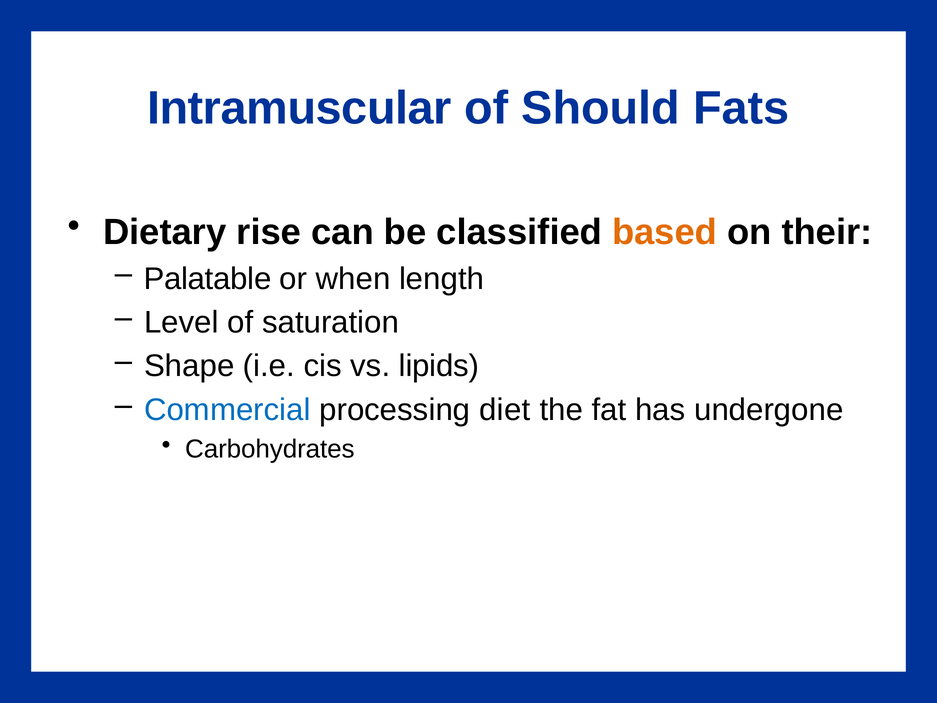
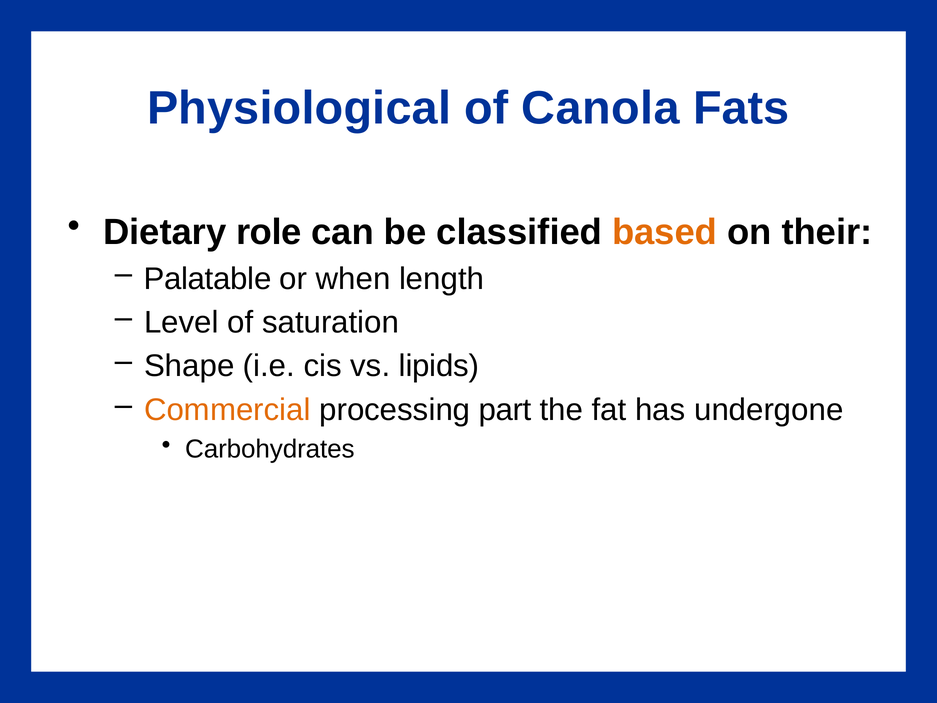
Intramuscular: Intramuscular -> Physiological (299, 108)
Should: Should -> Canola (601, 108)
rise: rise -> role (269, 232)
Commercial colour: blue -> orange (227, 410)
diet: diet -> part (505, 410)
